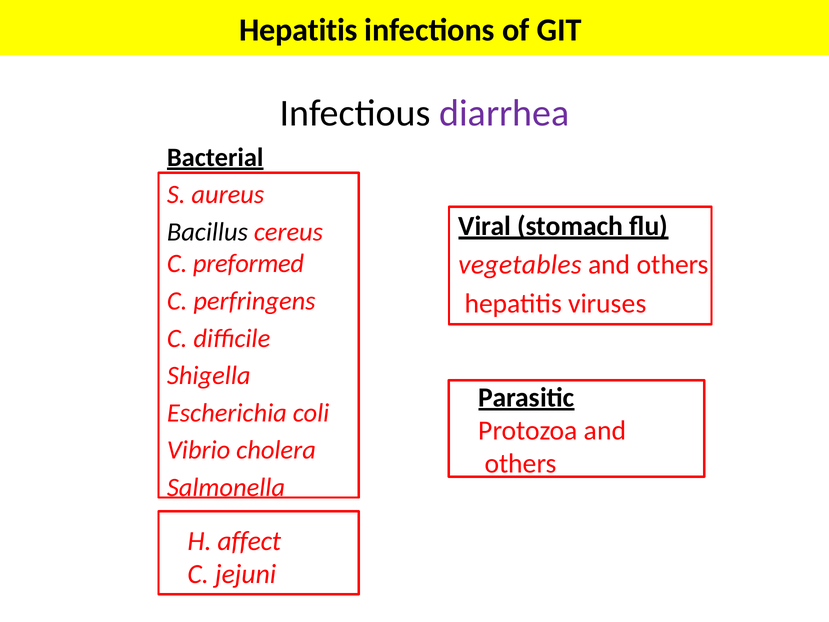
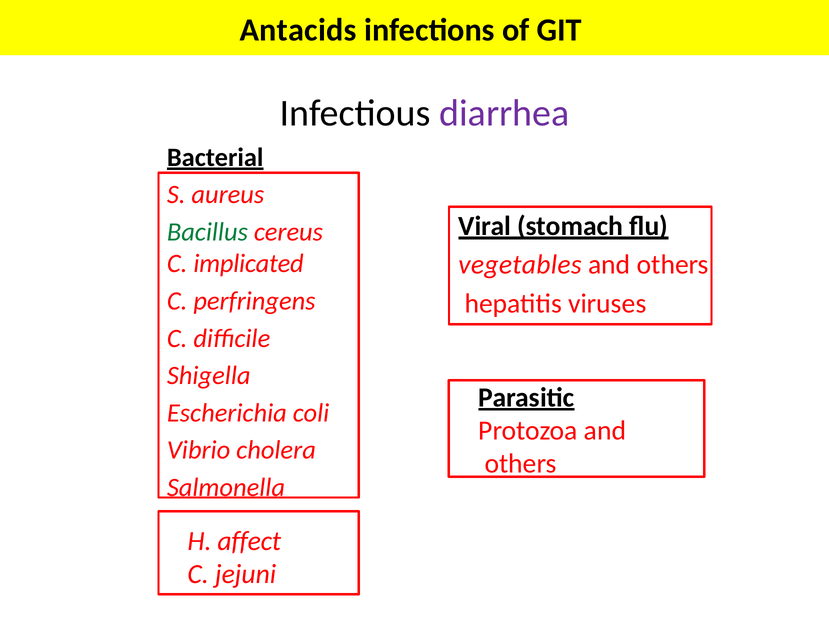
Hepatitis: Hepatitis -> Antacids (298, 30)
Bacillus colour: black -> green (207, 232)
preformed: preformed -> implicated (249, 264)
